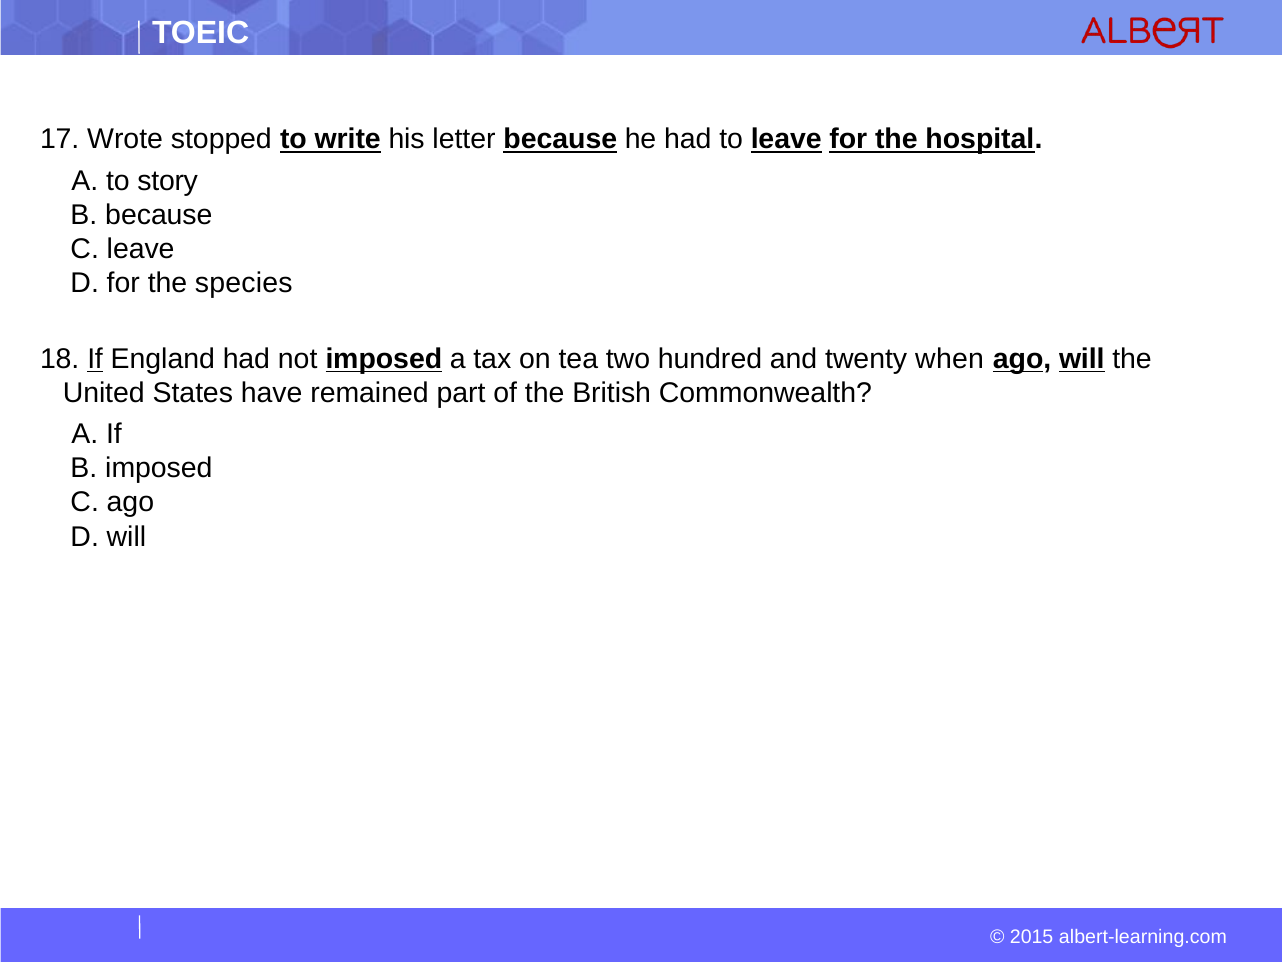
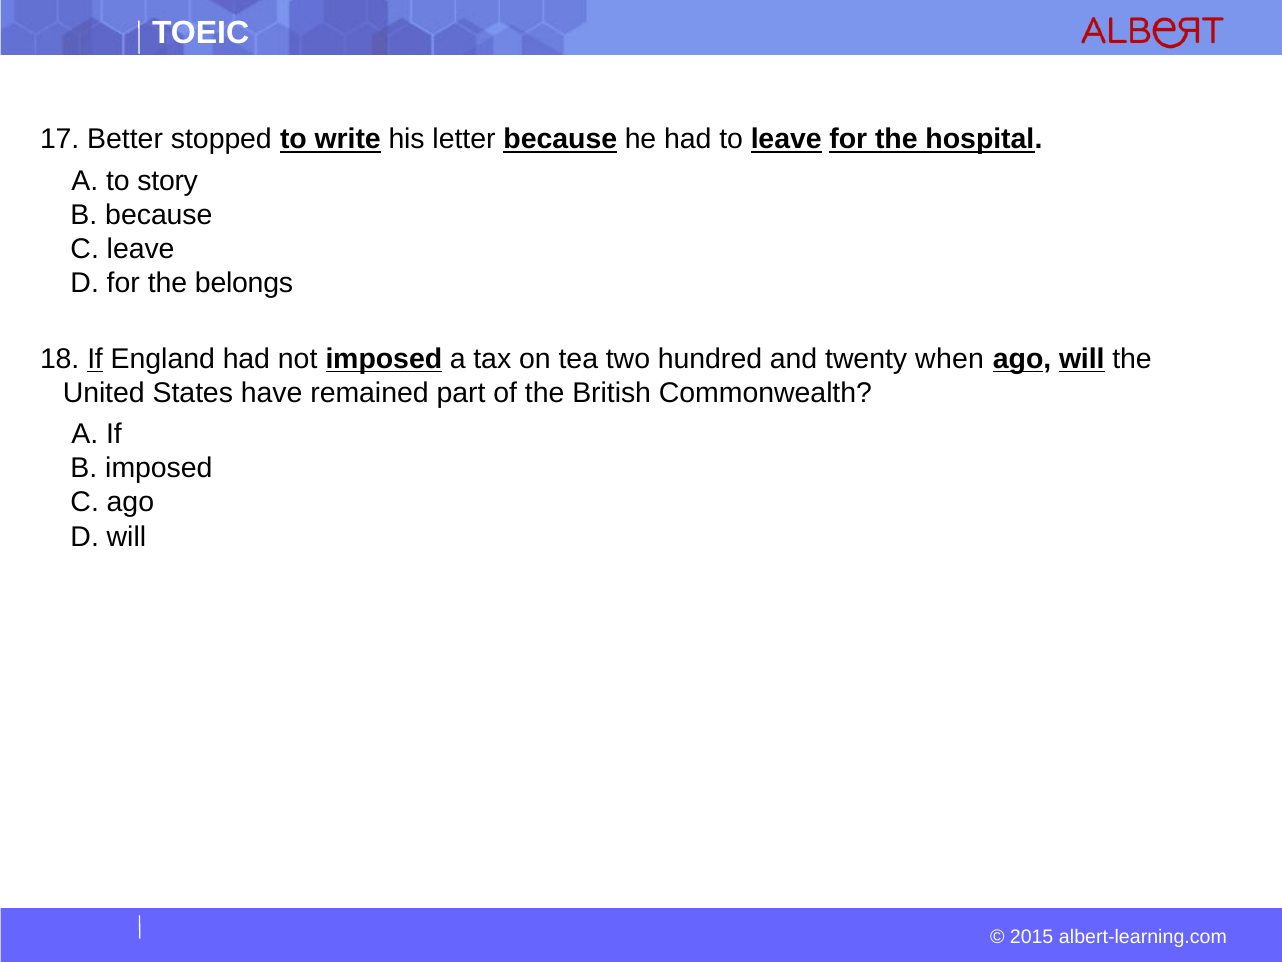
Wrote: Wrote -> Better (125, 139)
species: species -> belongs (244, 283)
